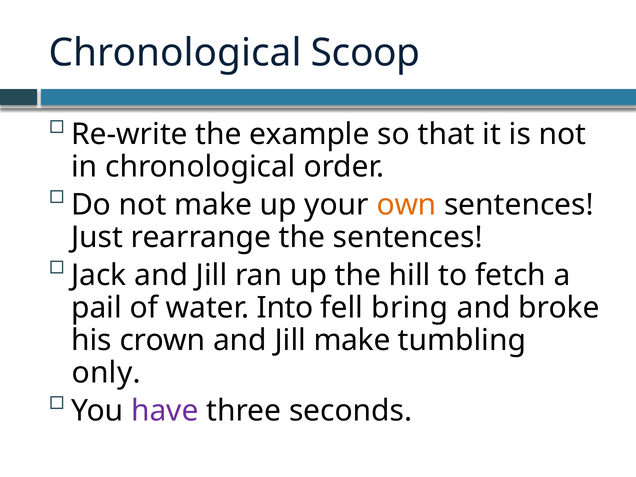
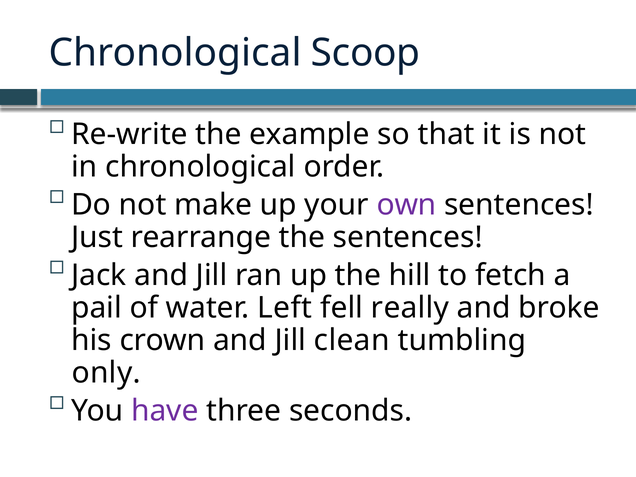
own colour: orange -> purple (407, 205)
Into: Into -> Left (285, 308)
bring: bring -> really (410, 308)
Jill make: make -> clean (352, 340)
